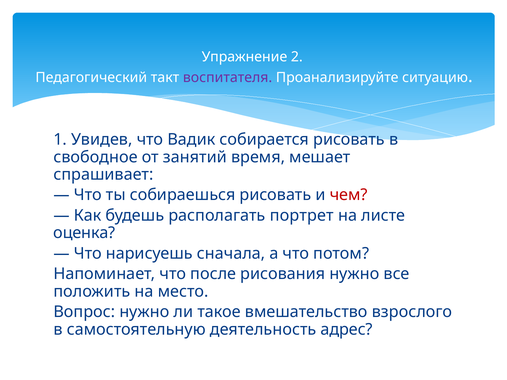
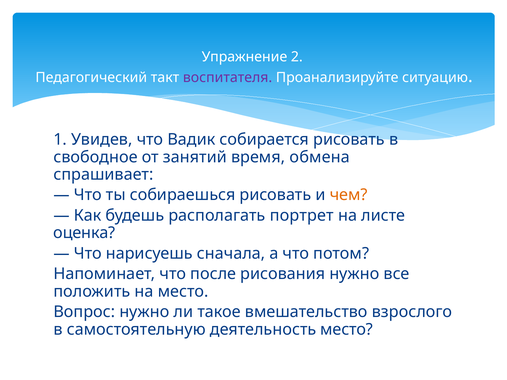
мешает: мешает -> обмена (320, 157)
чем colour: red -> orange (349, 195)
деятельность адрес: адрес -> место (347, 330)
